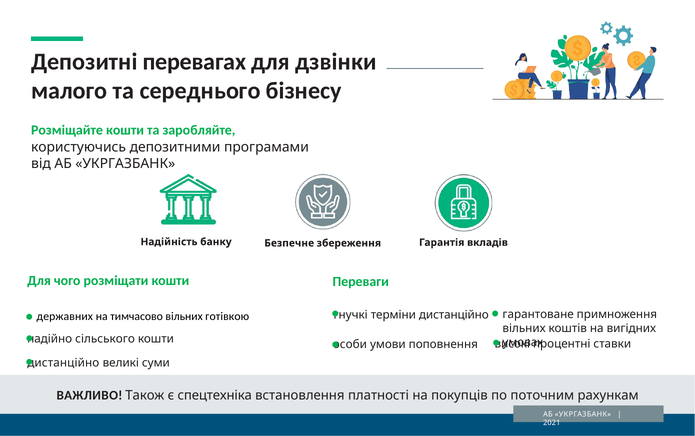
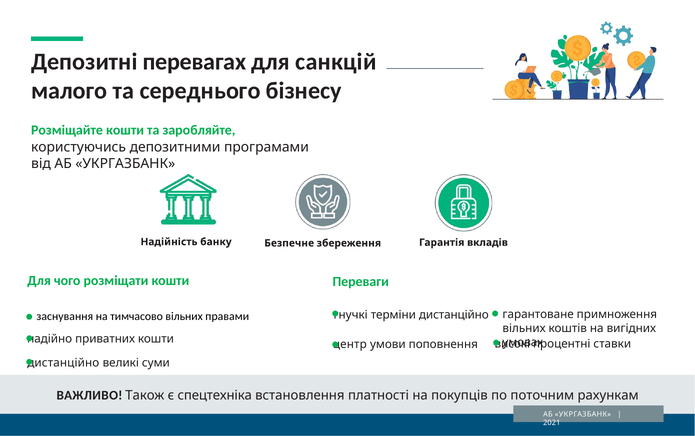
дзвінки: дзвінки -> санкцій (336, 62)
державних: державних -> заснування (65, 316)
готівкою: готівкою -> правами (227, 316)
сільського: сільського -> приватних (105, 339)
особи: особи -> центр (350, 344)
